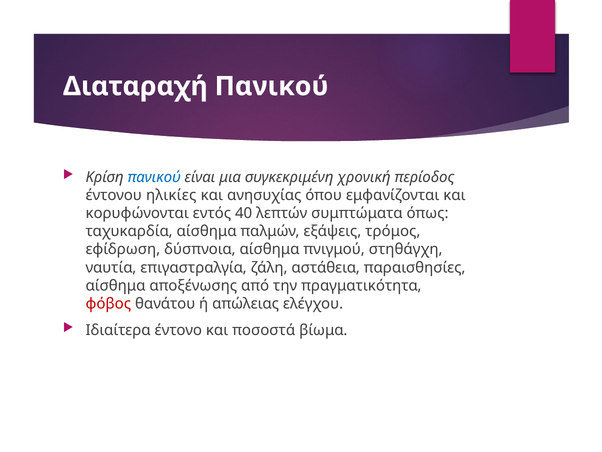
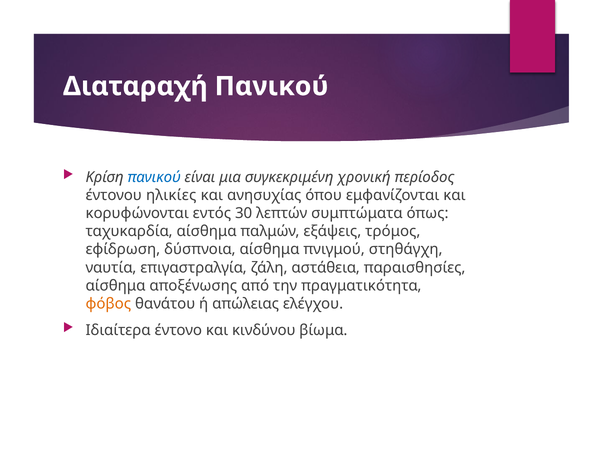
40: 40 -> 30 (244, 213)
φόβος colour: red -> orange (108, 303)
ποσοστά: ποσοστά -> κινδύνου (264, 330)
